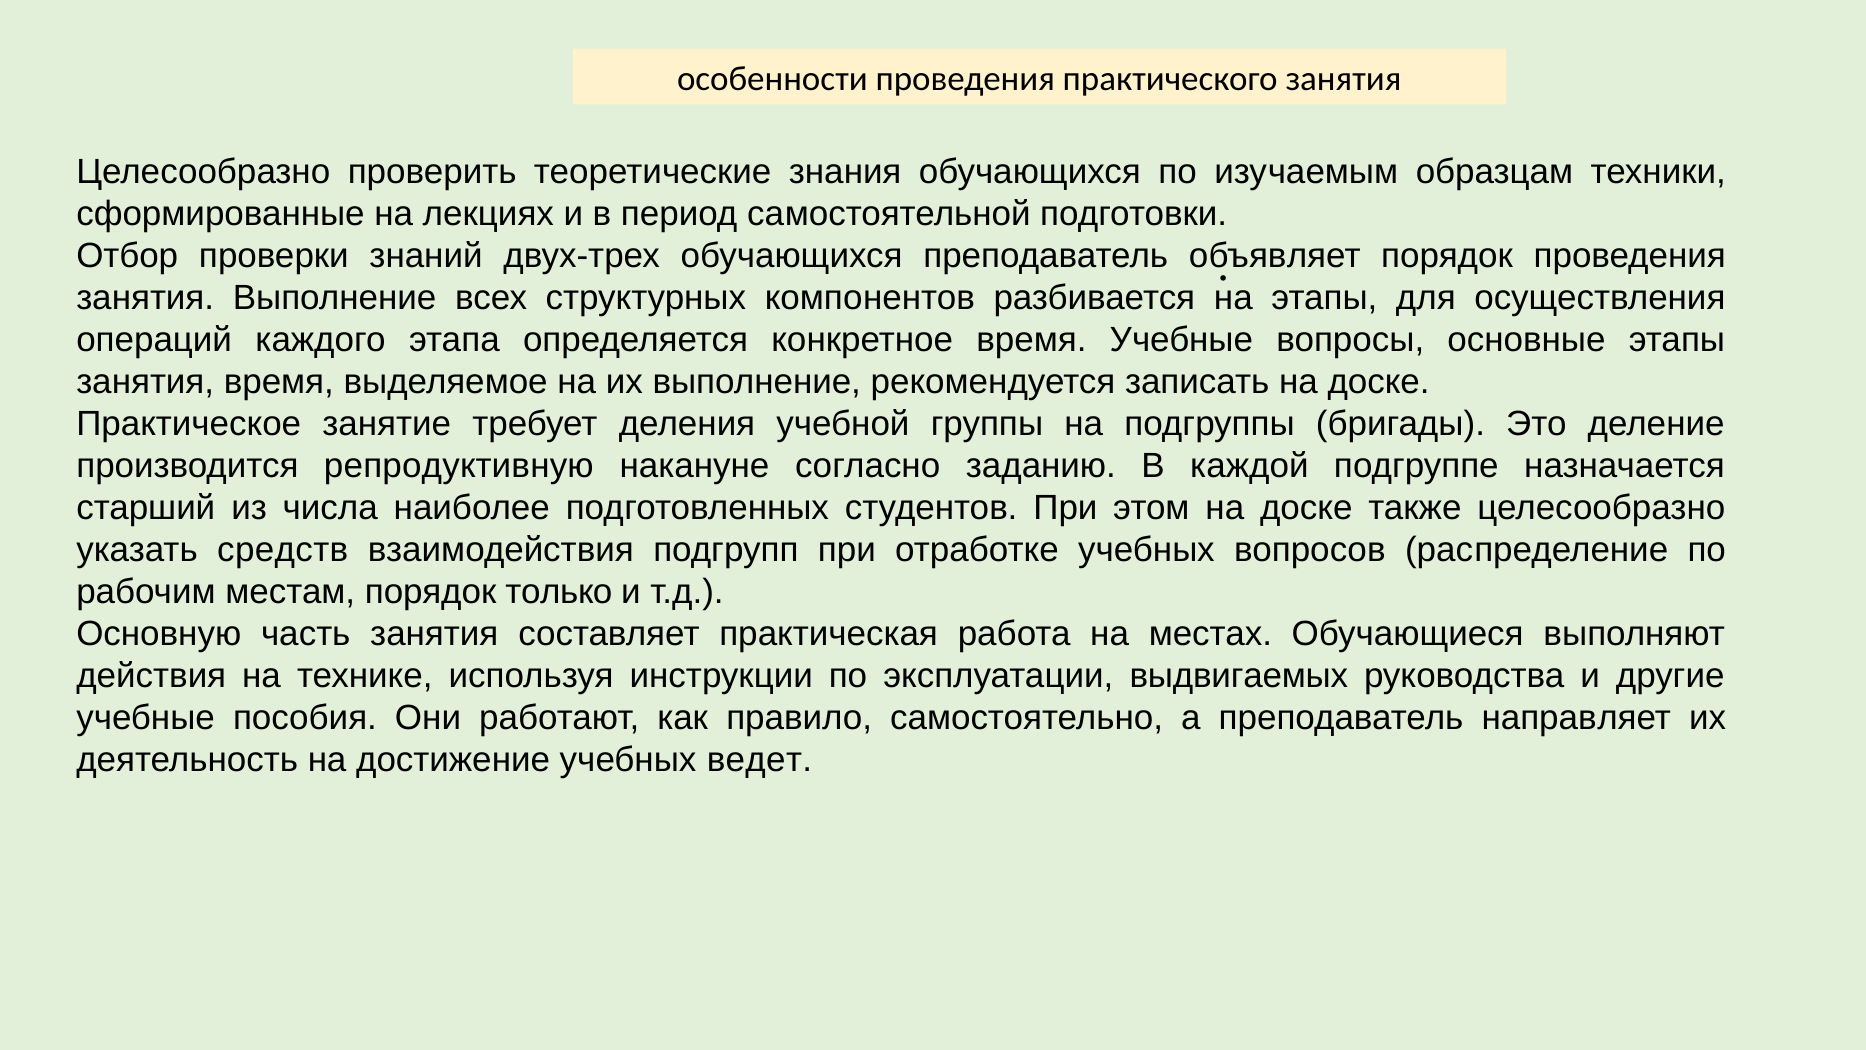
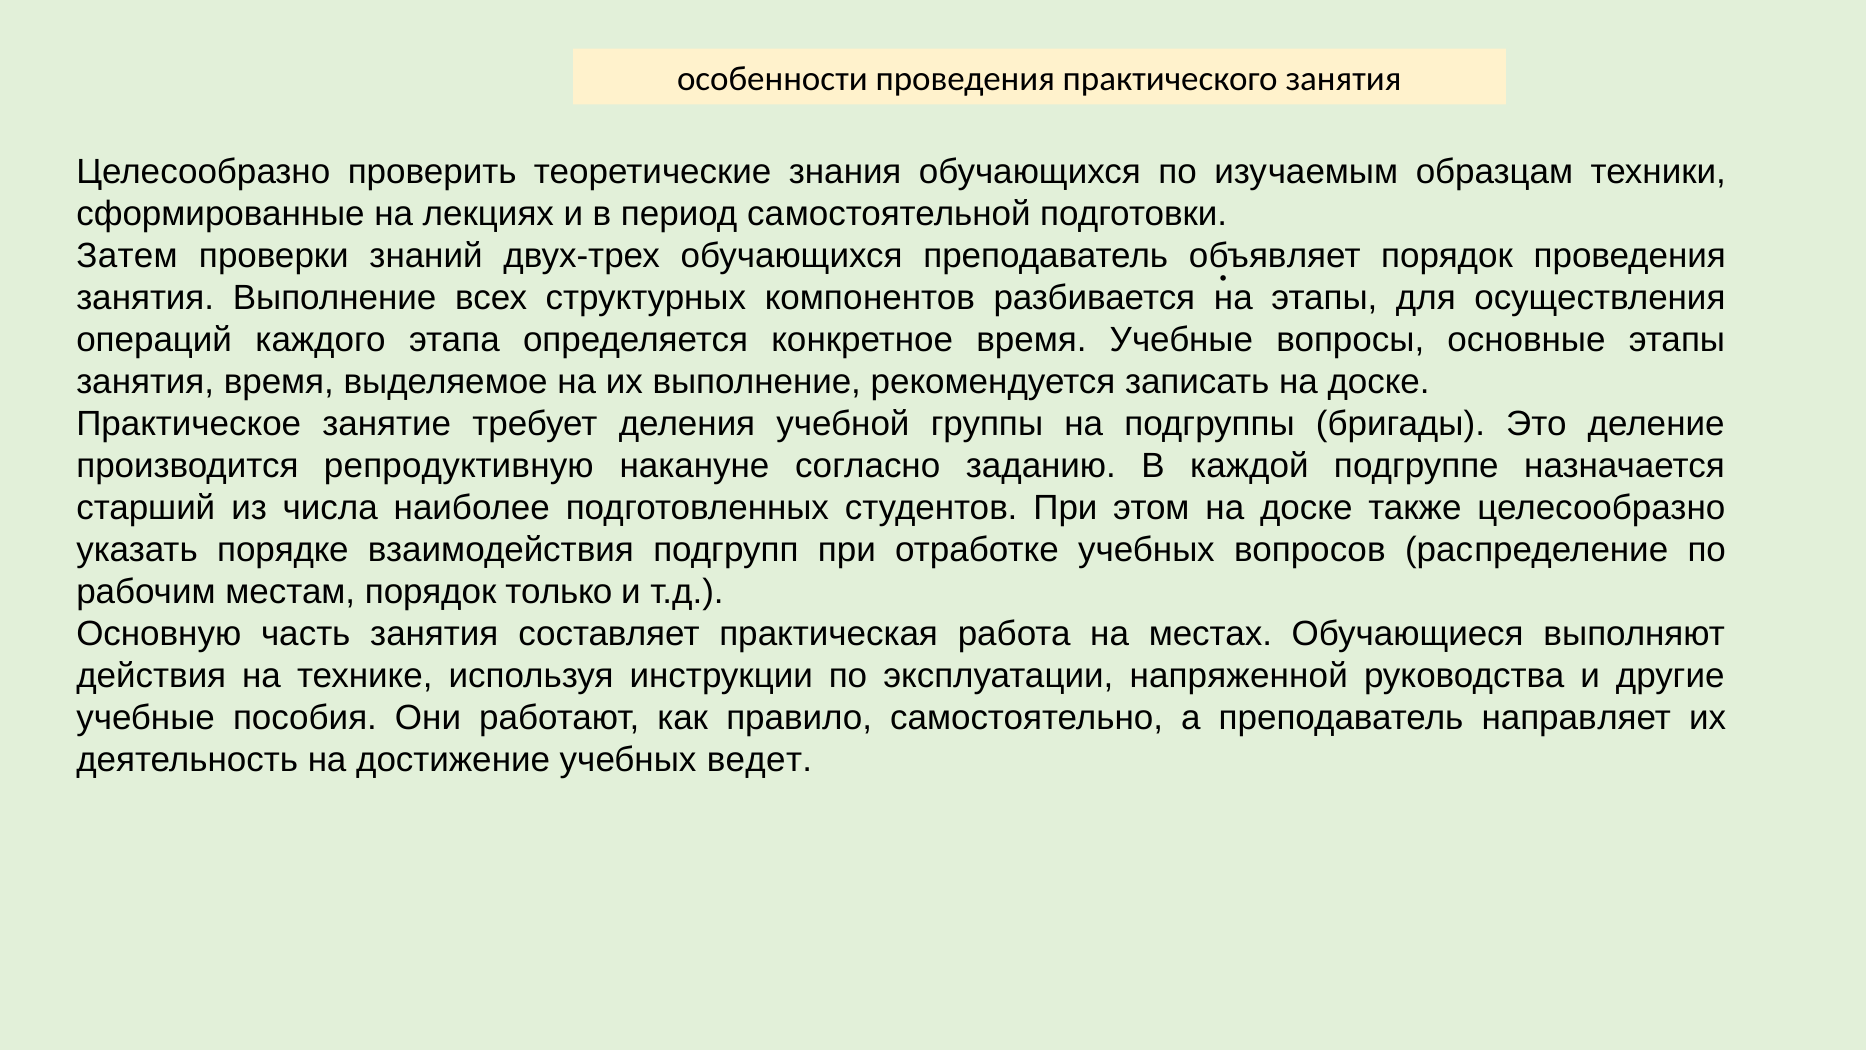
Отбор: Отбор -> Затем (127, 256)
средств: средств -> порядке (283, 550)
выдвигаемых: выдвигаемых -> напряженной (1239, 676)
